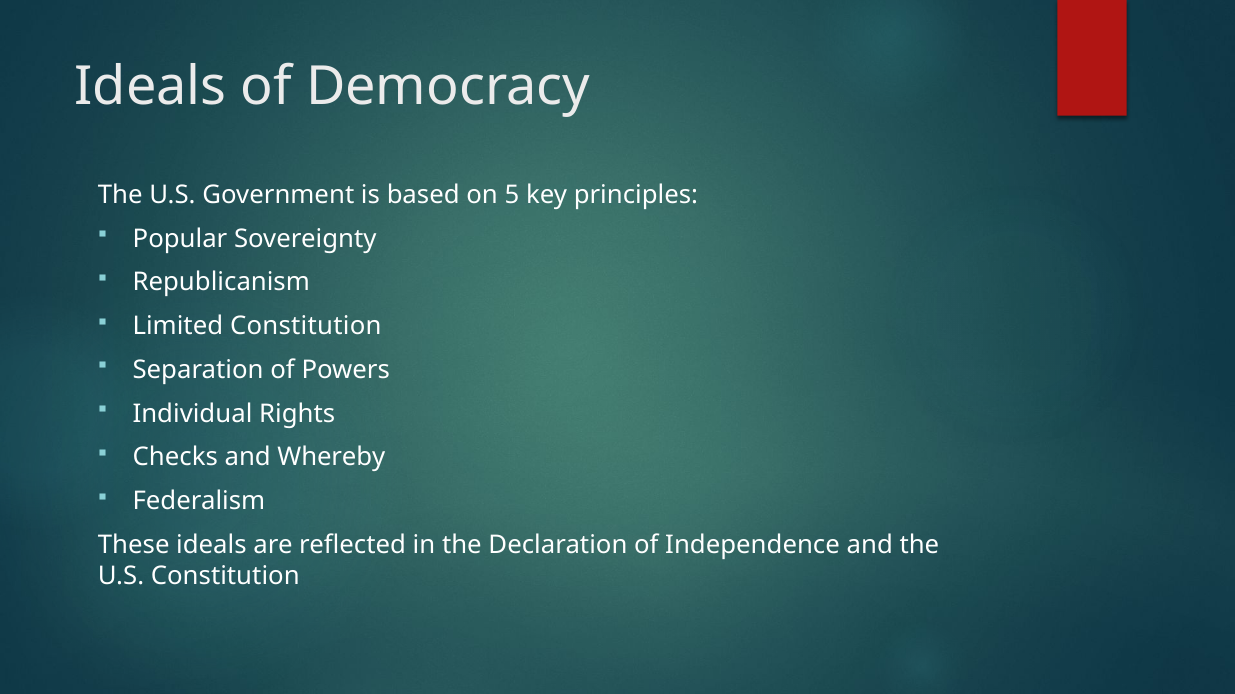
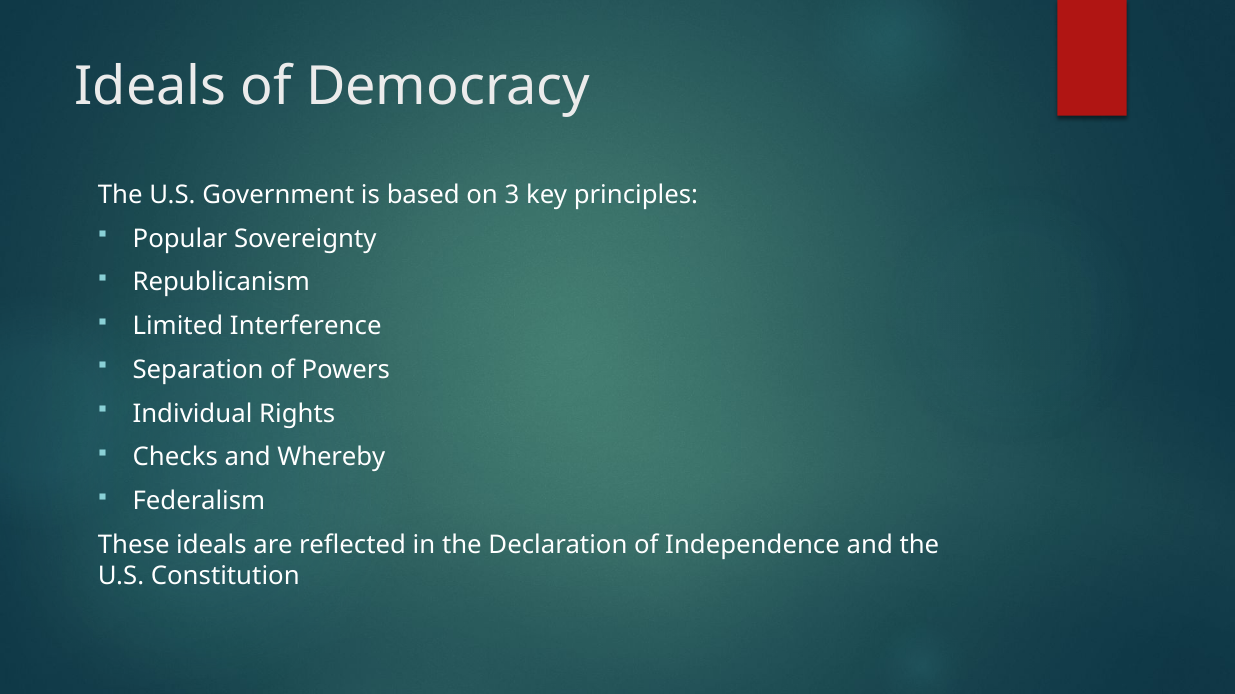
5: 5 -> 3 (512, 195)
Limited Constitution: Constitution -> Interference (306, 326)
